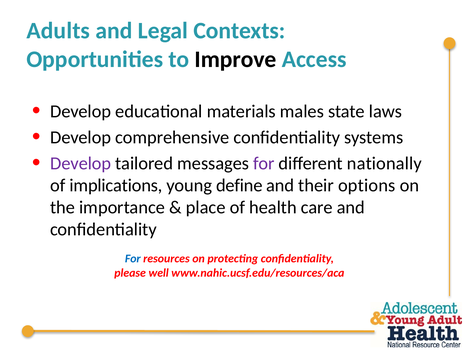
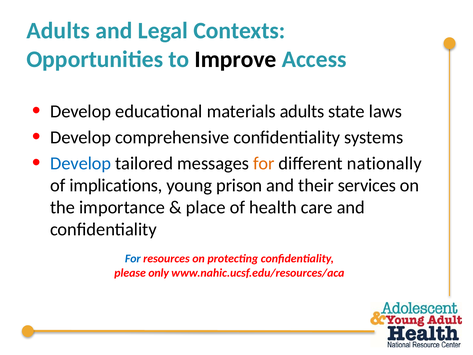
materials males: males -> adults (302, 111)
Develop colour: purple -> blue (81, 163)
for colour: purple -> orange (264, 163)
define: define -> prison (239, 185)
options: options -> services (367, 185)
well: well -> only (159, 273)
